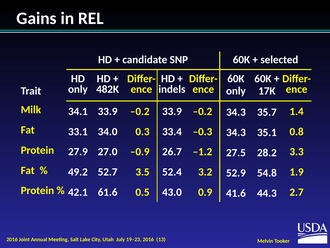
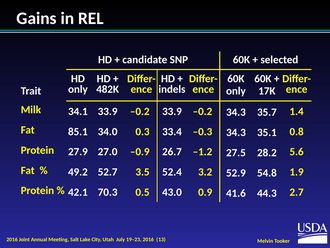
33.1: 33.1 -> 85.1 (78, 131)
3.3: 3.3 -> 5.6 (297, 152)
61.6: 61.6 -> 70.3 (108, 192)
